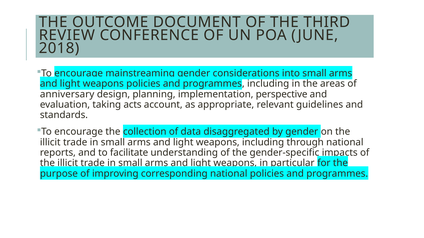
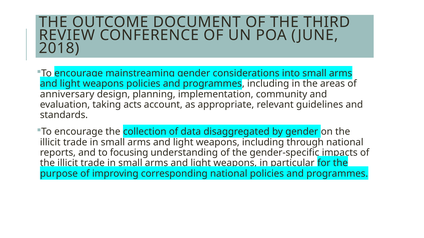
perspective: perspective -> community (282, 94)
facilitate: facilitate -> focusing (129, 153)
